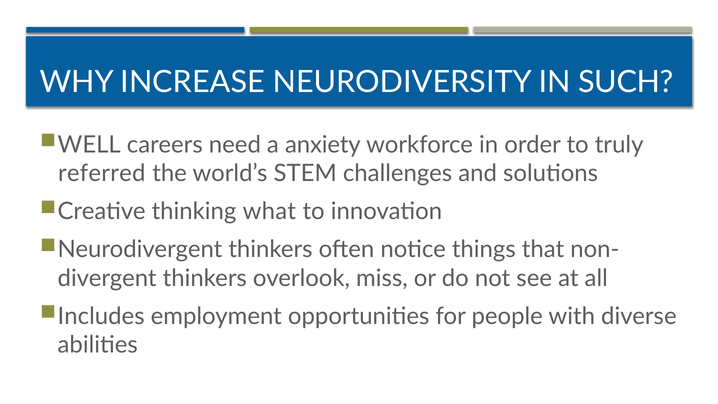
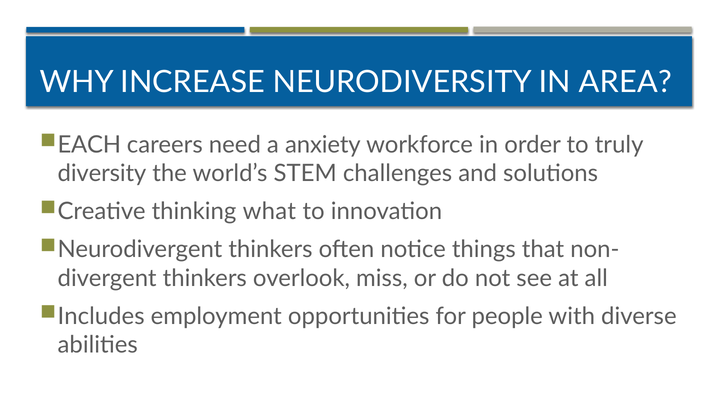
SUCH: SUCH -> AREA (626, 82)
WELL: WELL -> EACH (89, 145)
referred: referred -> diversity (102, 173)
